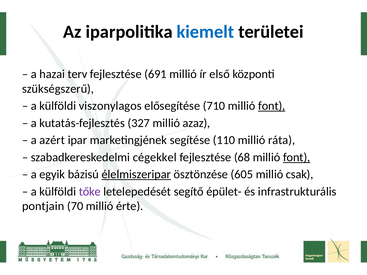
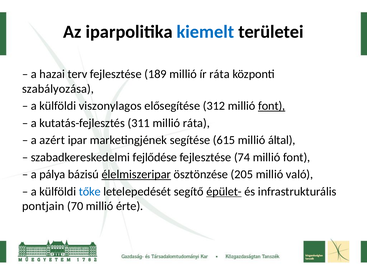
691: 691 -> 189 (155, 74)
ír első: első -> ráta (220, 74)
szükségszerű: szükségszerű -> szabályozása (58, 89)
710: 710 -> 312 (214, 106)
327: 327 -> 311 (139, 123)
millió azaz: azaz -> ráta (196, 123)
110: 110 -> 615 (224, 140)
ráta: ráta -> által (282, 140)
cégekkel: cégekkel -> fejlődése (155, 157)
68: 68 -> 74 (242, 157)
font underline: present -> none (297, 157)
egyik: egyik -> pálya (52, 175)
605: 605 -> 205 (242, 175)
csak: csak -> való (300, 175)
tőke colour: purple -> blue (90, 192)
épület- underline: none -> present (224, 192)
